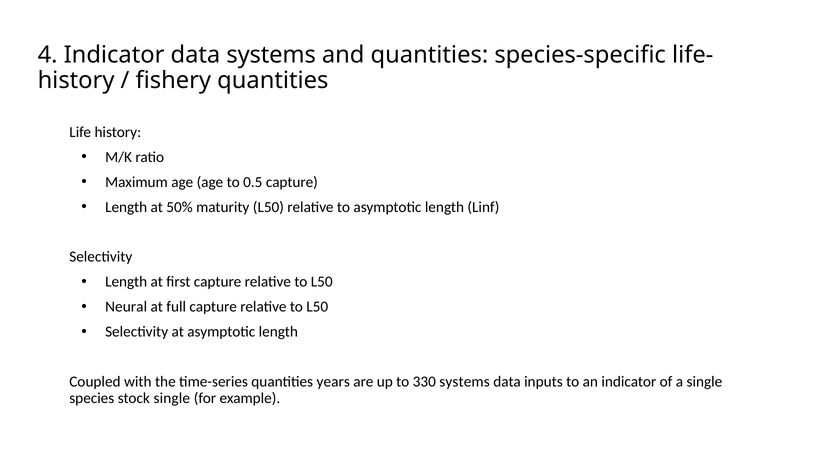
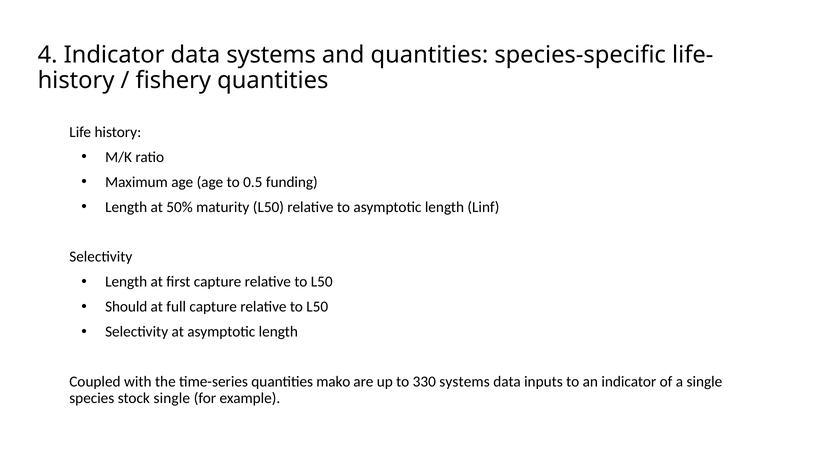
0.5 capture: capture -> funding (292, 182)
Neural: Neural -> Should (126, 307)
years: years -> mako (333, 382)
